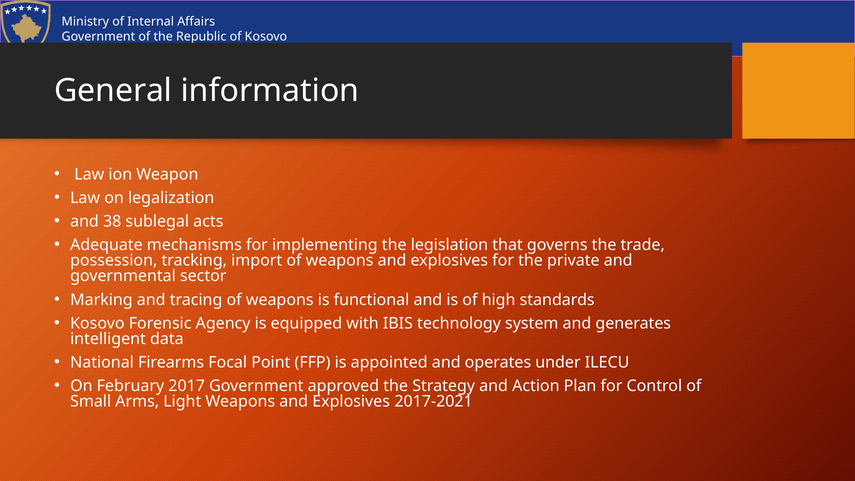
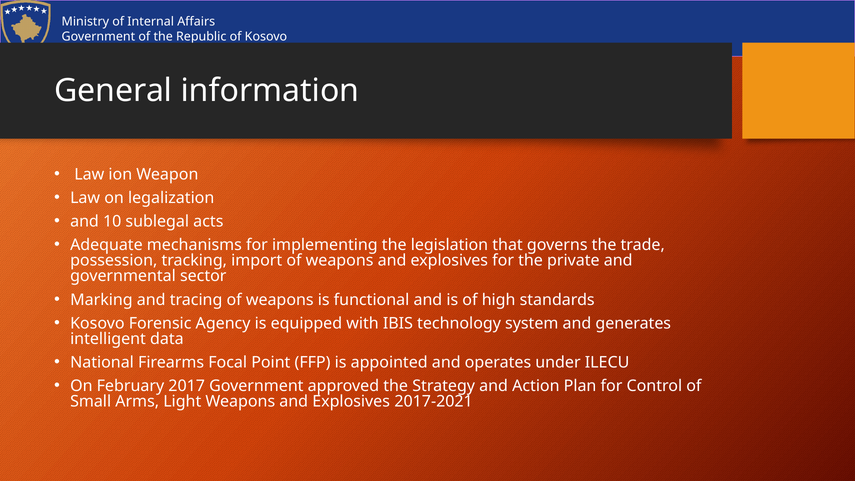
38: 38 -> 10 (112, 221)
